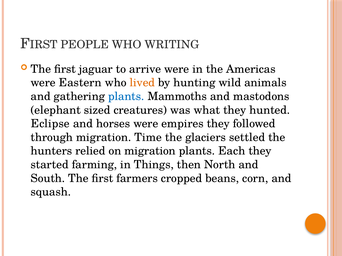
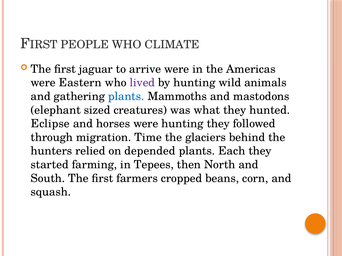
WRITING: WRITING -> CLIMATE (172, 45)
lived colour: orange -> purple (142, 83)
were empires: empires -> hunting (183, 124)
settled: settled -> behind (247, 138)
on migration: migration -> depended (150, 151)
Things: Things -> Tepees (154, 165)
